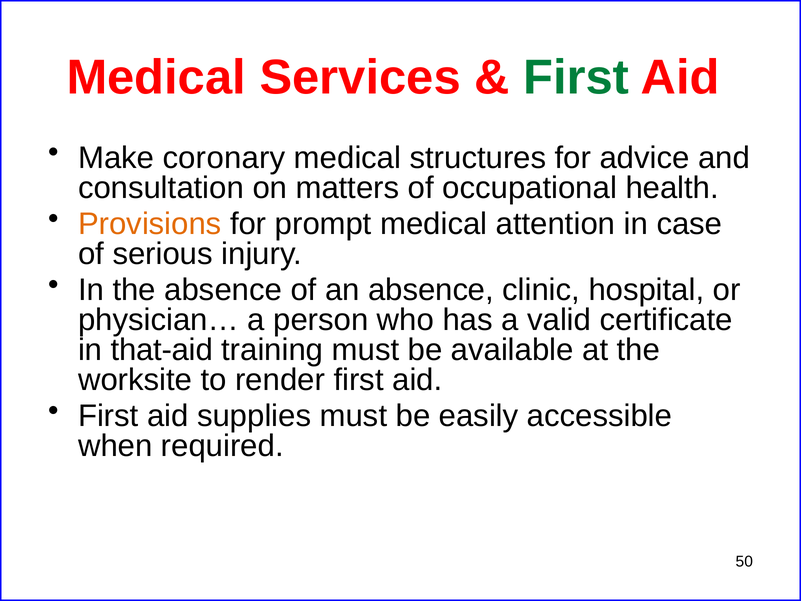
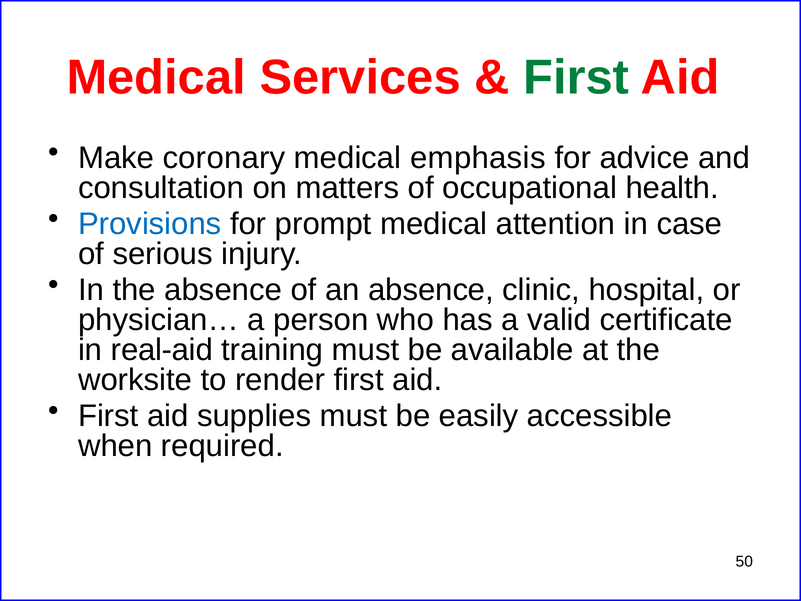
structures: structures -> emphasis (478, 158)
Provisions colour: orange -> blue (150, 224)
that-aid: that-aid -> real-aid (162, 350)
